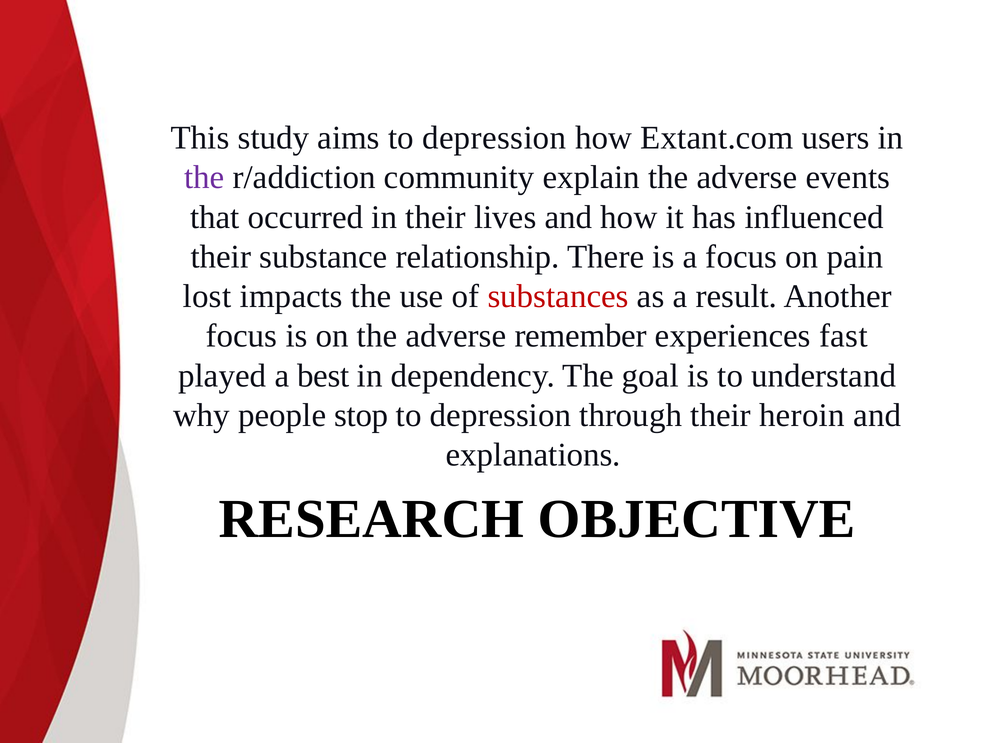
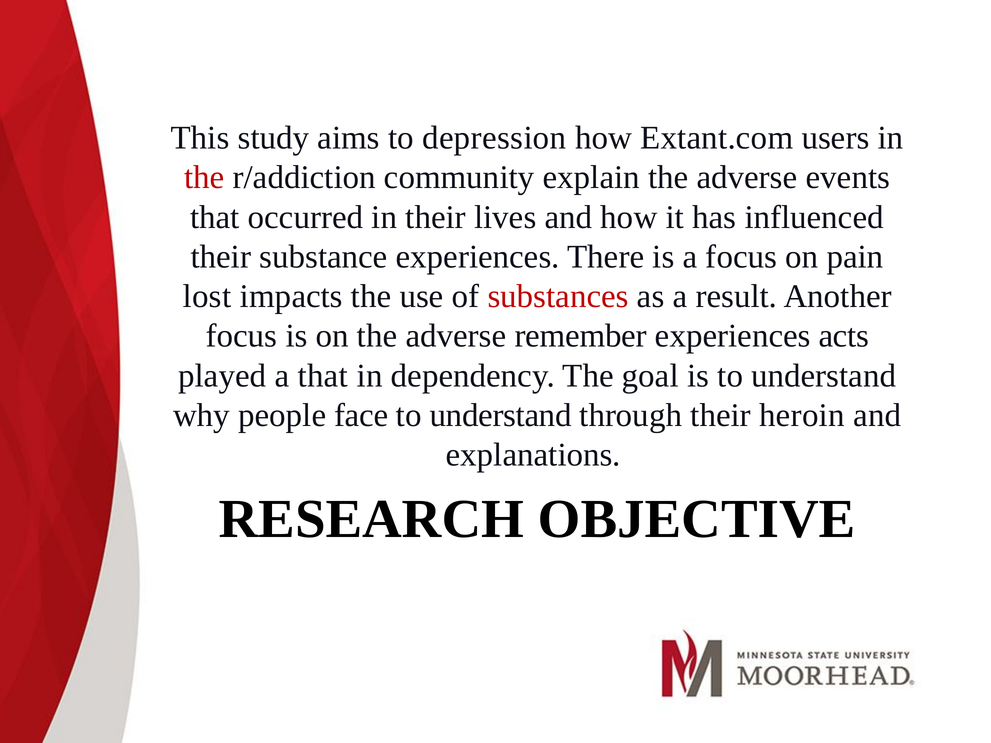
the colour: purple -> red (204, 178)
substance relationship: relationship -> experiences (478, 257)
fast: fast -> acts (844, 336)
a best: best -> that (323, 376)
stop: stop -> face (361, 415)
depression: depression -> understand (501, 415)
